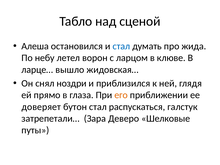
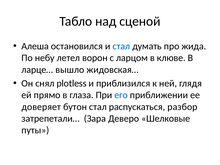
ноздри: ноздри -> plotless (72, 83)
его colour: orange -> blue (121, 95)
галстук: галстук -> разбор (182, 107)
